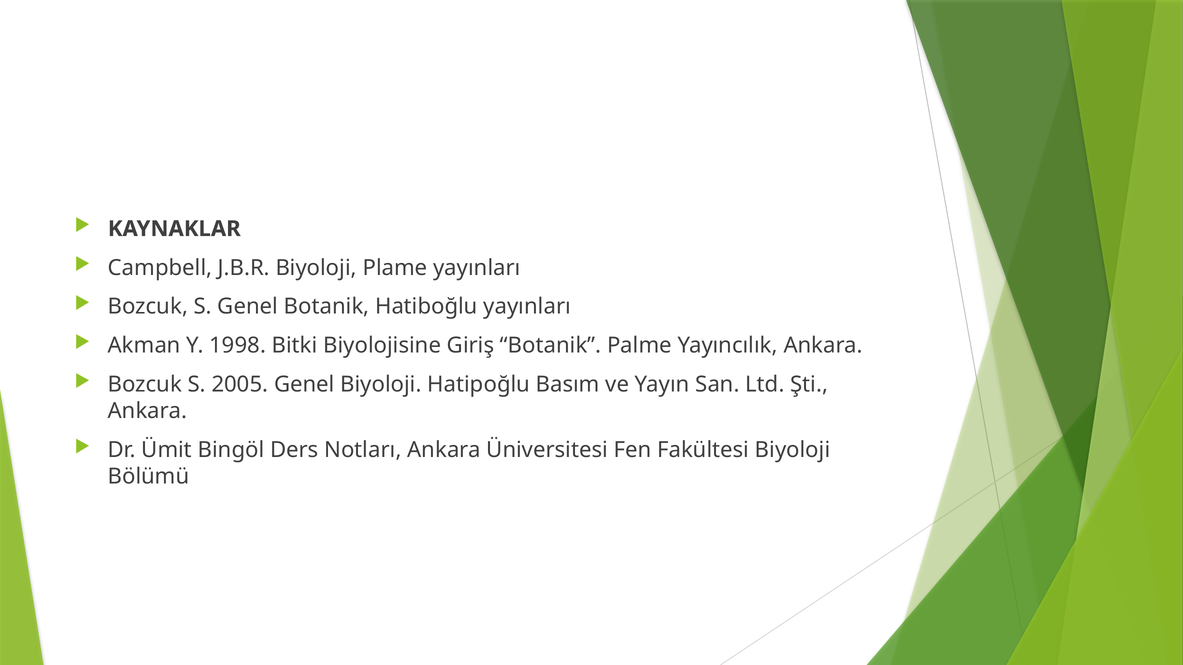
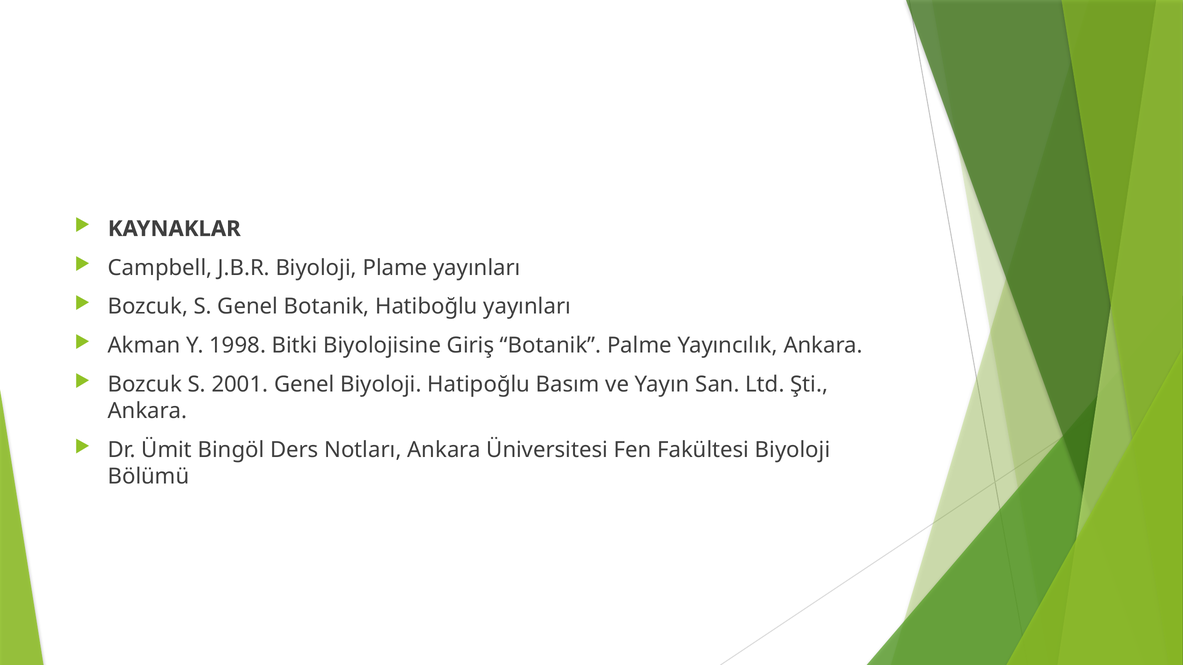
2005: 2005 -> 2001 (240, 385)
